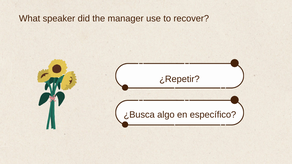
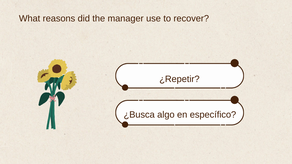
speaker: speaker -> reasons (59, 19)
